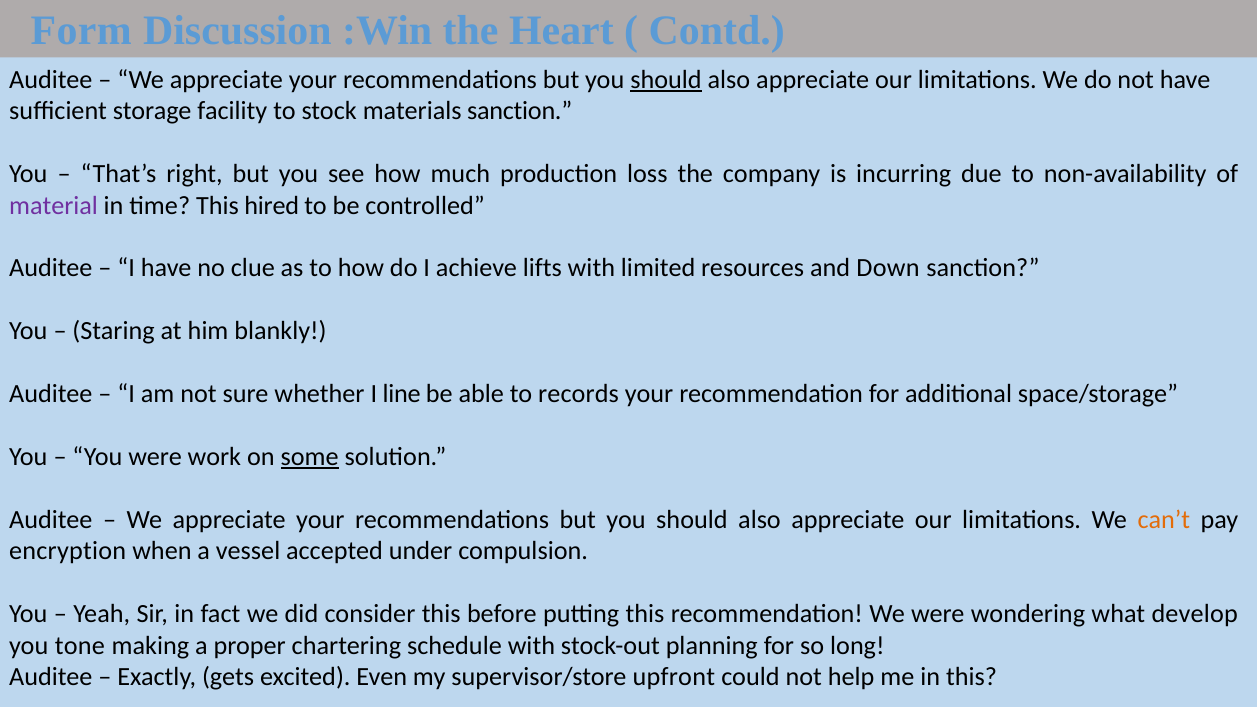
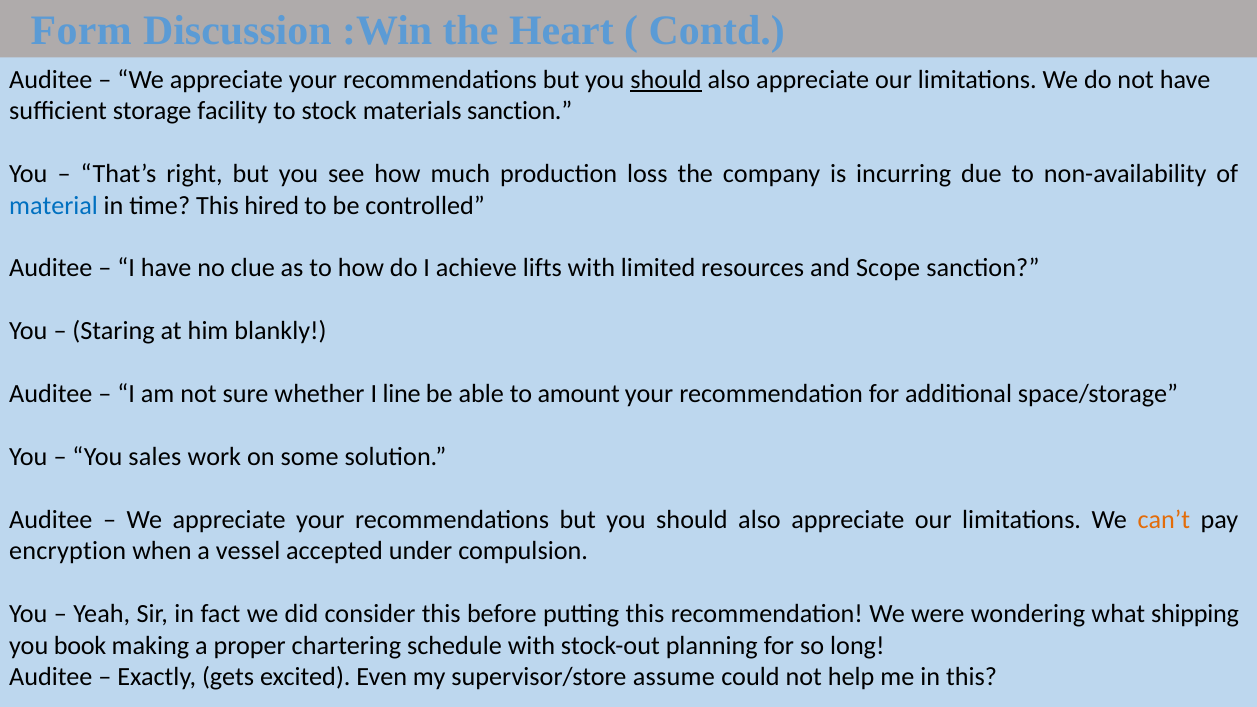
material colour: purple -> blue (54, 205)
Down: Down -> Scope (888, 268)
records: records -> amount (579, 394)
You were: were -> sales (155, 457)
some underline: present -> none (310, 457)
develop: develop -> shipping (1195, 614)
tone: tone -> book (80, 646)
upfront: upfront -> assume (674, 677)
